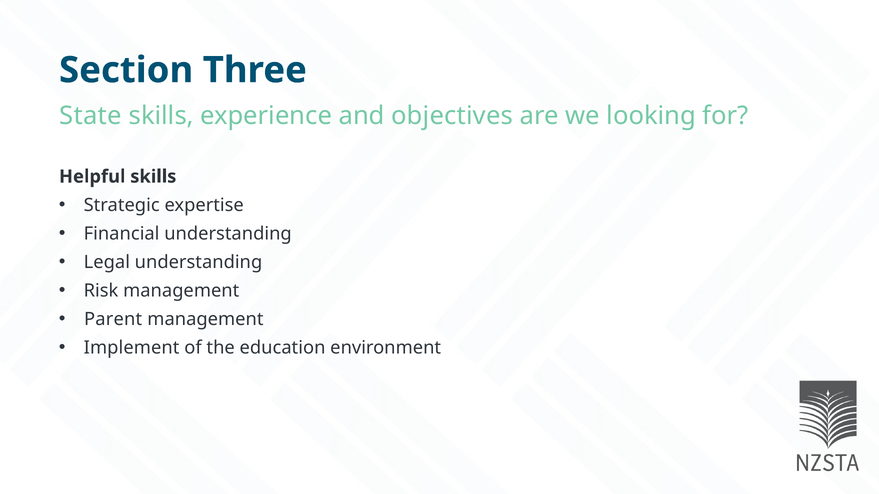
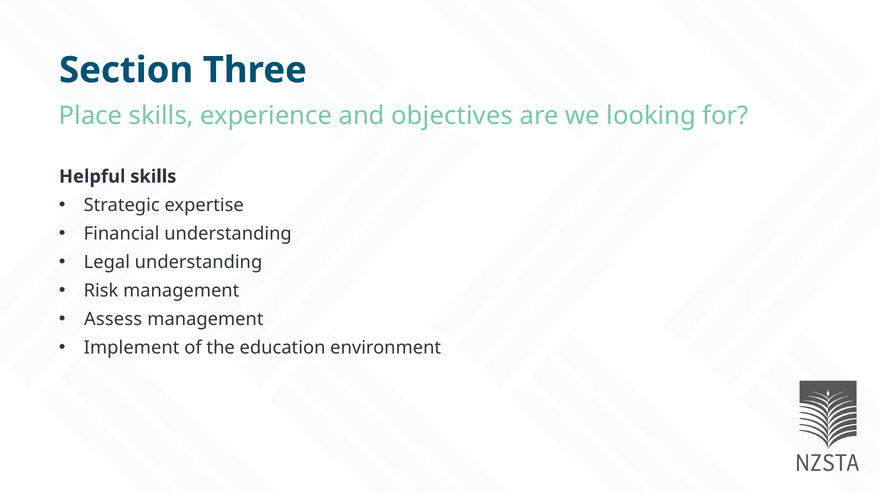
State: State -> Place (91, 116)
Parent: Parent -> Assess (113, 320)
